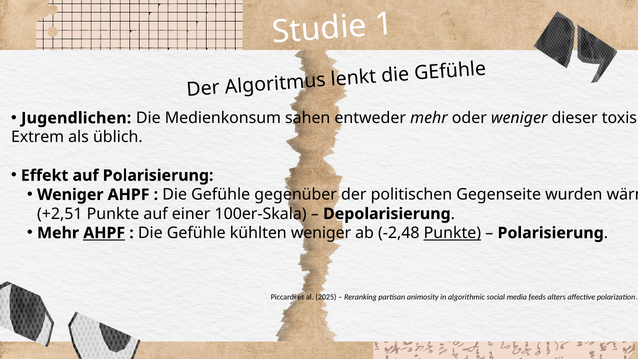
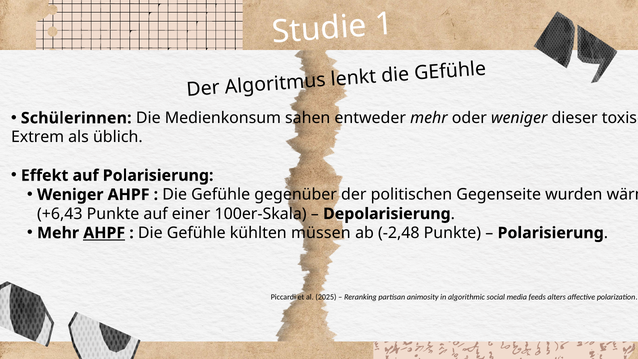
Jugendlichen: Jugendlichen -> Schülerinnen (76, 118)
+2,51: +2,51 -> +6,43 (60, 214)
kühlten weniger: weniger -> müssen (321, 233)
Punkte underline: present -> none (452, 233)
